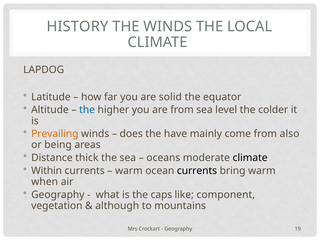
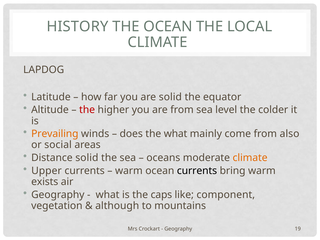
THE WINDS: WINDS -> OCEAN (168, 26)
the colour: blue -> red (87, 110)
the have: have -> what (176, 134)
being: being -> social (58, 145)
Distance thick: thick -> solid (87, 158)
climate colour: black -> orange (250, 158)
Within: Within -> Upper (47, 171)
when: when -> exists (45, 182)
